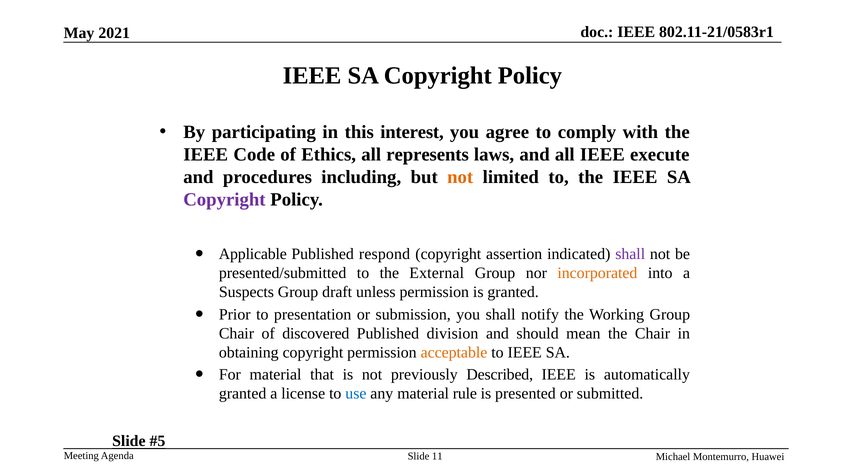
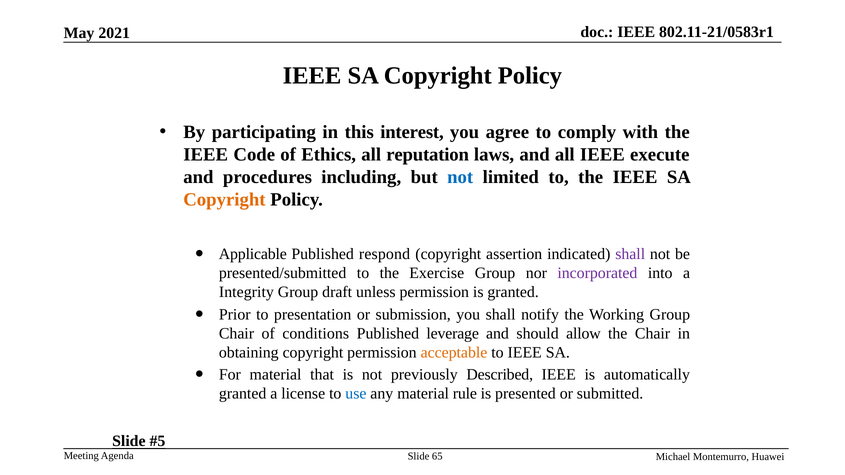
represents: represents -> reputation (428, 155)
not colour: orange -> blue (460, 177)
Copyright colour: purple -> orange (224, 200)
External: External -> Exercise (437, 273)
incorporated colour: orange -> purple (597, 273)
Suspects: Suspects -> Integrity (246, 292)
discovered: discovered -> conditions (316, 334)
division: division -> leverage (453, 334)
mean: mean -> allow (583, 334)
11: 11 -> 65 (437, 456)
